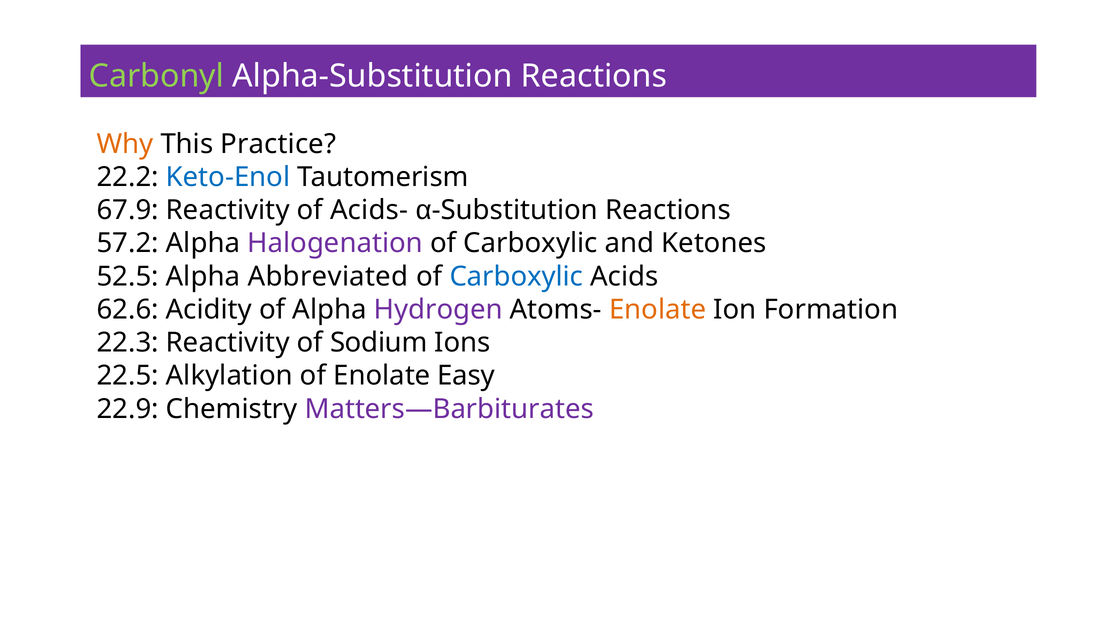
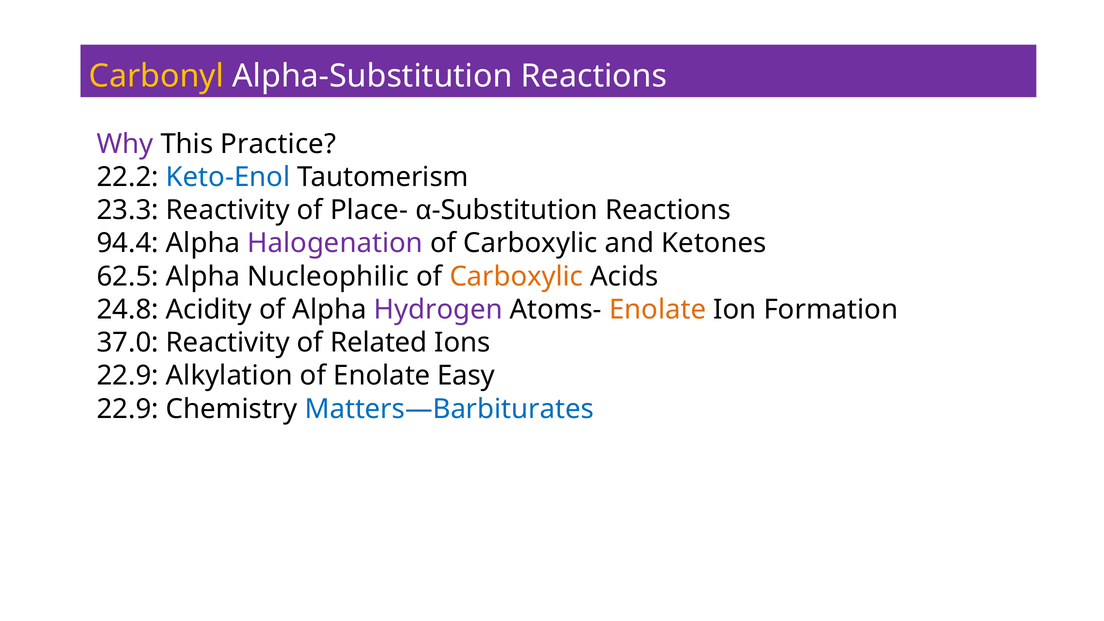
Carbonyl colour: light green -> yellow (156, 76)
Why colour: orange -> purple (125, 144)
67.9: 67.9 -> 23.3 (128, 210)
Acids-: Acids- -> Place- (369, 210)
57.2: 57.2 -> 94.4 (128, 243)
52.5: 52.5 -> 62.5 (128, 276)
Abbreviated: Abbreviated -> Nucleophilic (328, 276)
Carboxylic colour: blue -> orange (516, 276)
62.6: 62.6 -> 24.8 (128, 310)
22.3: 22.3 -> 37.0 (128, 343)
Sodium: Sodium -> Related (379, 343)
22.5: 22.5 -> 22.9 (128, 376)
Matters—Barbiturates colour: purple -> blue (449, 409)
